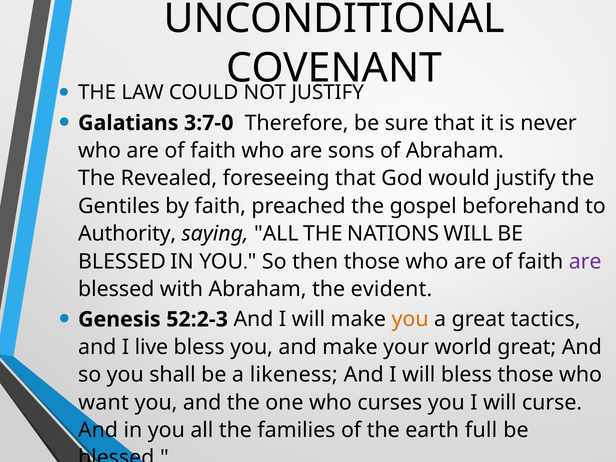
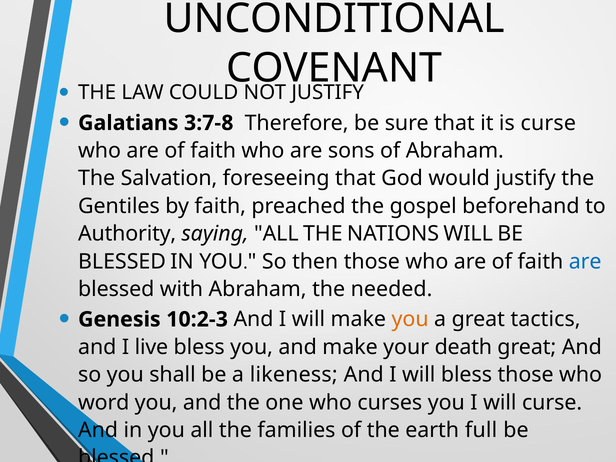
3:7-0: 3:7-0 -> 3:7-8 (209, 123)
is never: never -> curse (548, 123)
Revealed: Revealed -> Salvation (169, 178)
are colour: purple -> blue (585, 261)
evident: evident -> needed (392, 289)
52:2-3: 52:2-3 -> 10:2-3 (197, 319)
world: world -> death (463, 347)
want: want -> word (104, 403)
